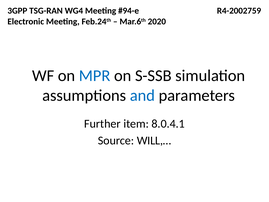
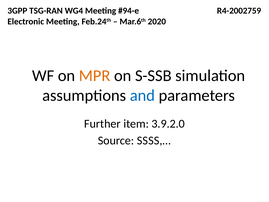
MPR colour: blue -> orange (95, 76)
8.0.4.1: 8.0.4.1 -> 3.9.2.0 (168, 124)
WILL,…: WILL,… -> SSSS,… (154, 140)
